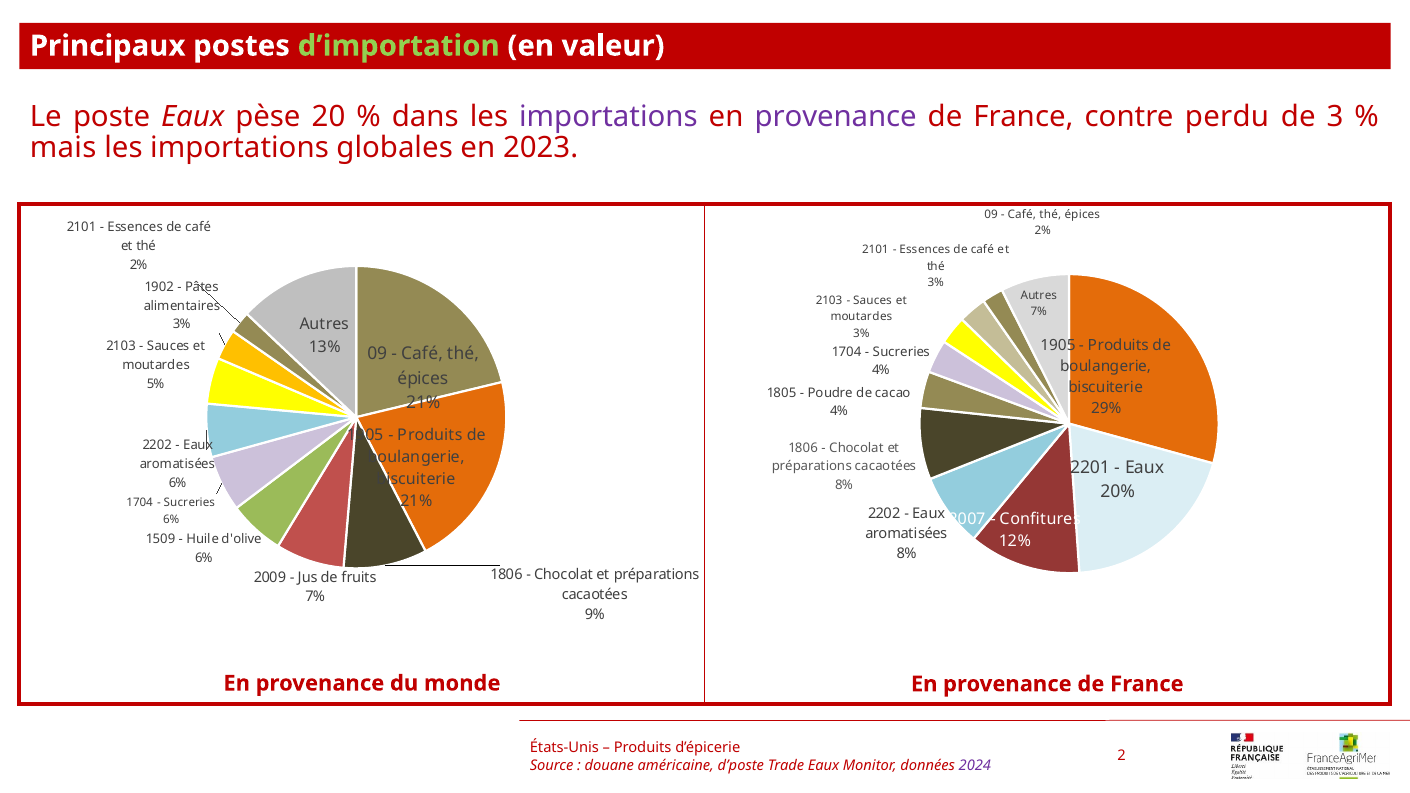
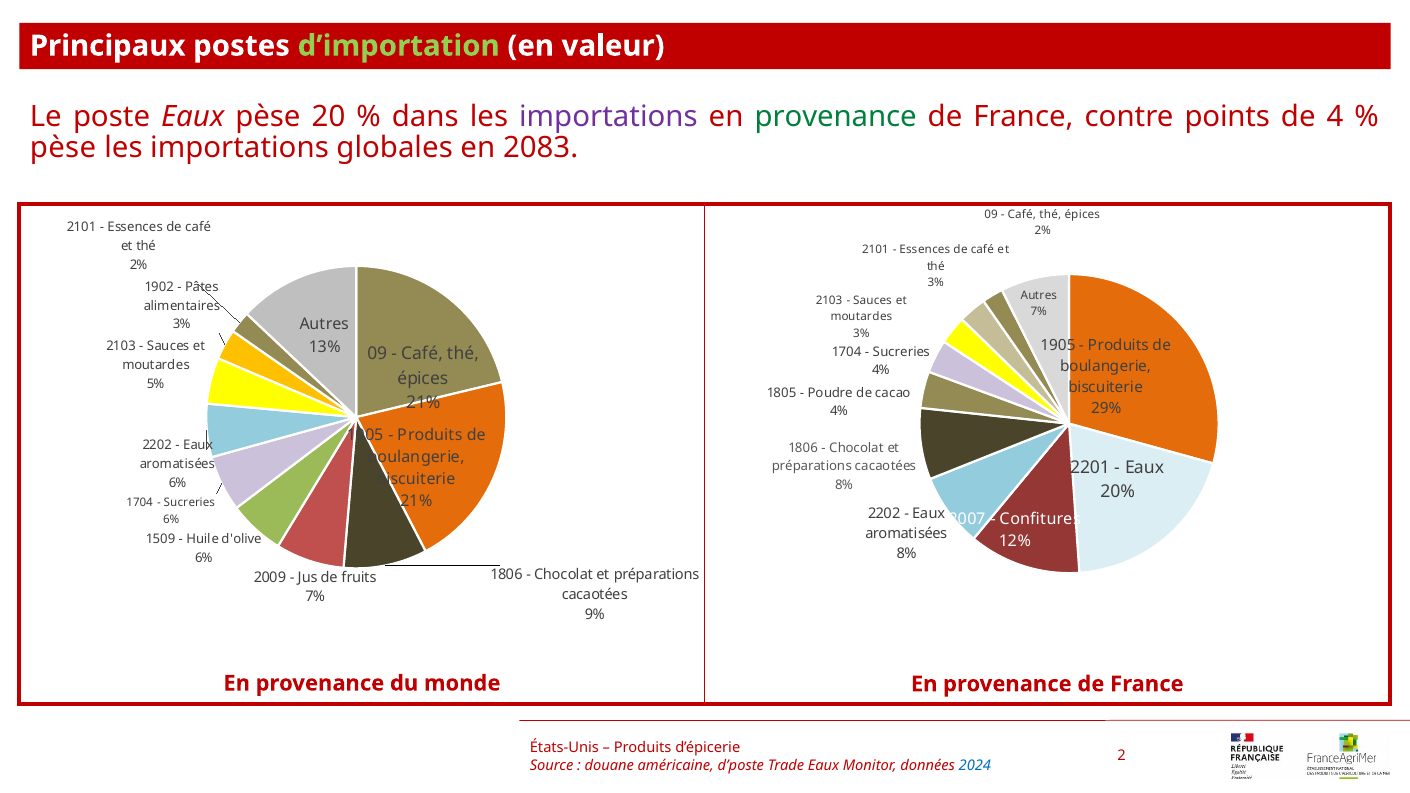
provenance colour: purple -> green (836, 116)
perdu: perdu -> points (1227, 116)
3: 3 -> 4 (1335, 116)
mais: mais -> pèse (63, 148)
2023: 2023 -> 2083 (541, 148)
2024 colour: purple -> blue (975, 766)
